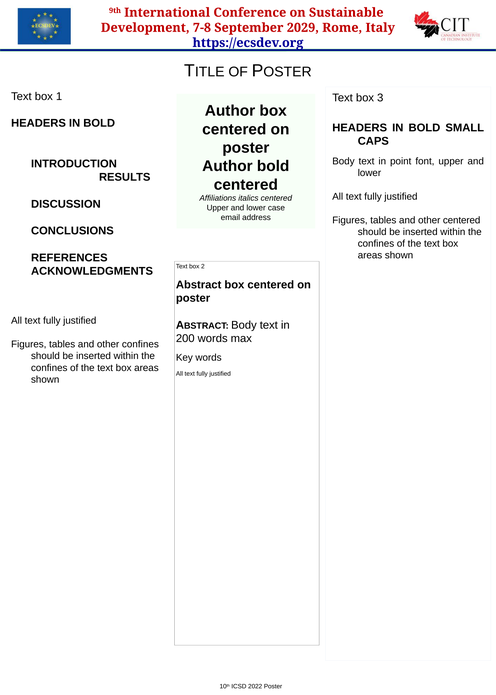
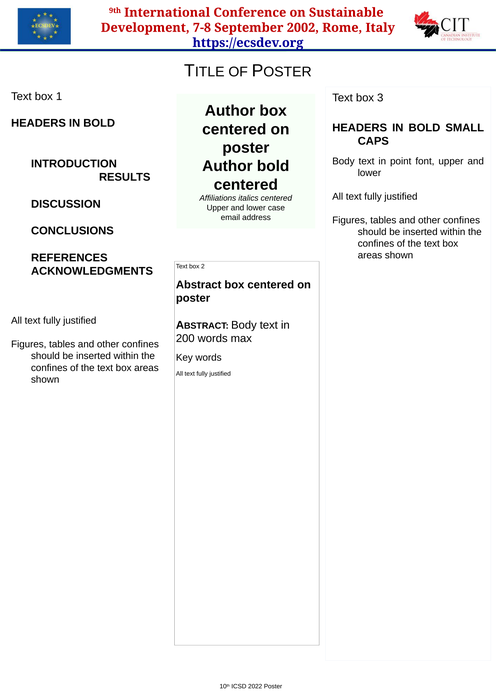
2029: 2029 -> 2002 (303, 28)
centered: centered -> confines (462, 220)
